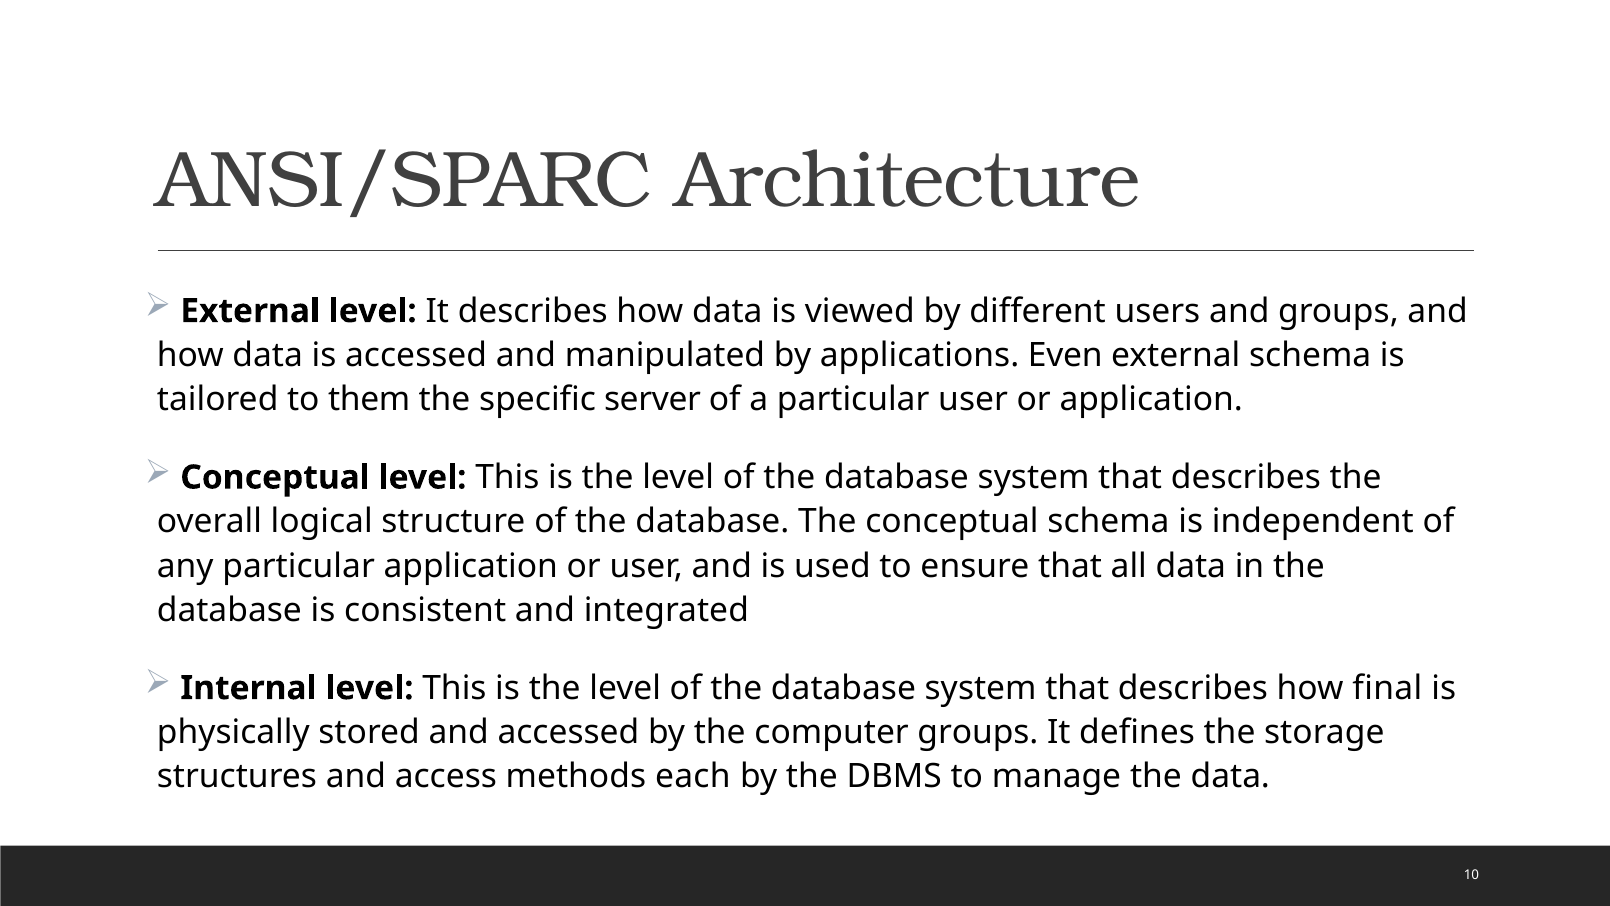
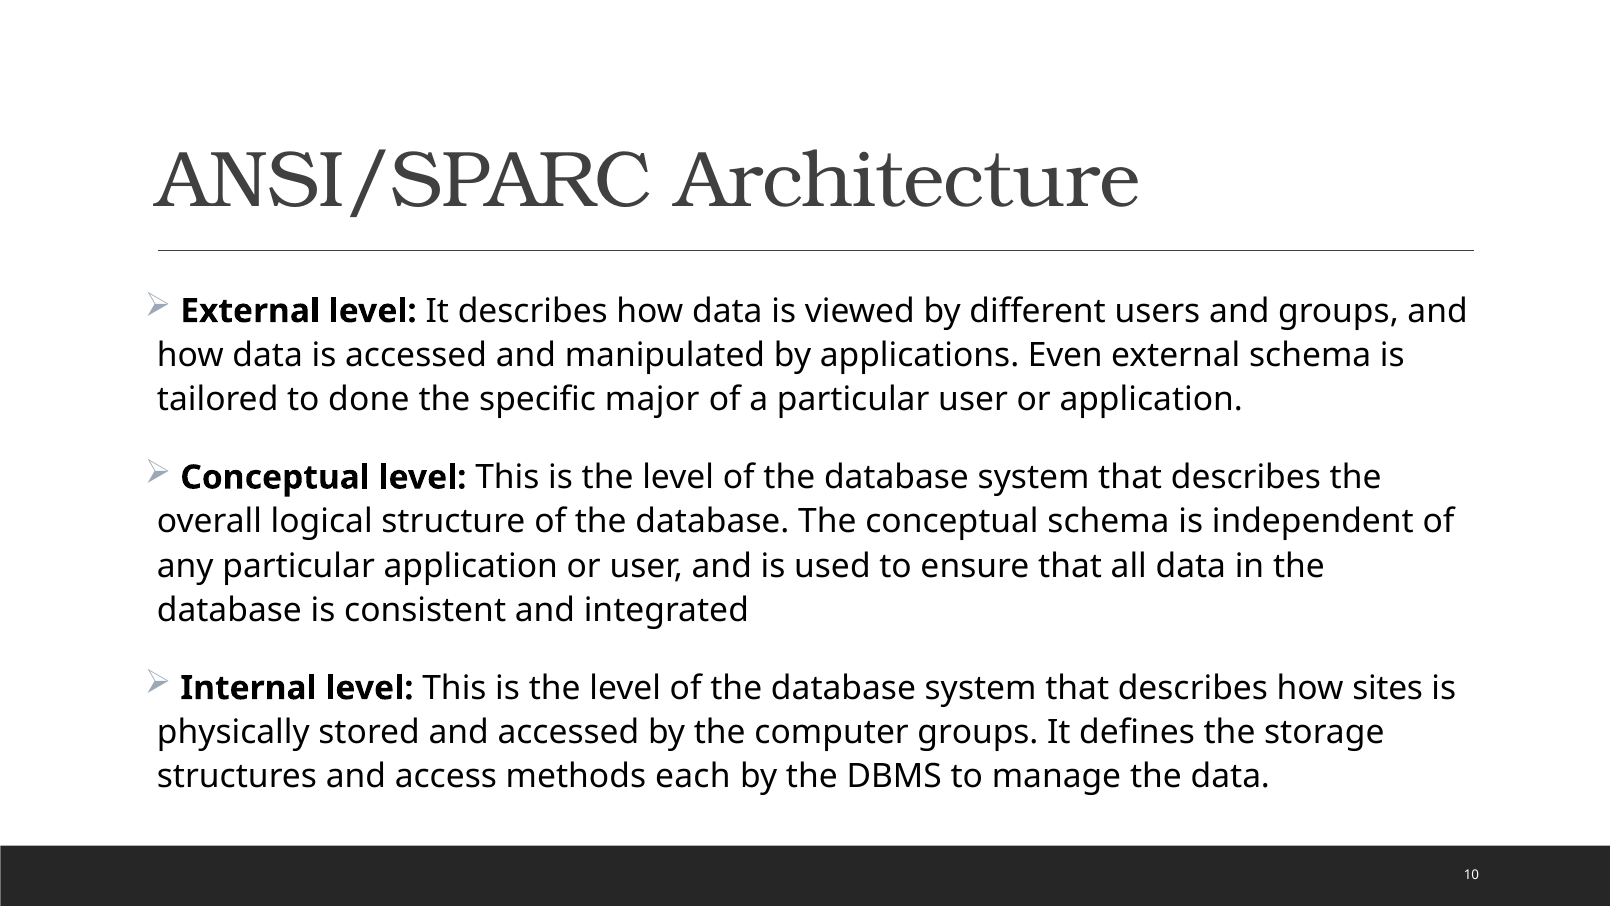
them: them -> done (369, 399)
server: server -> major (652, 399)
final: final -> sites (1388, 688)
